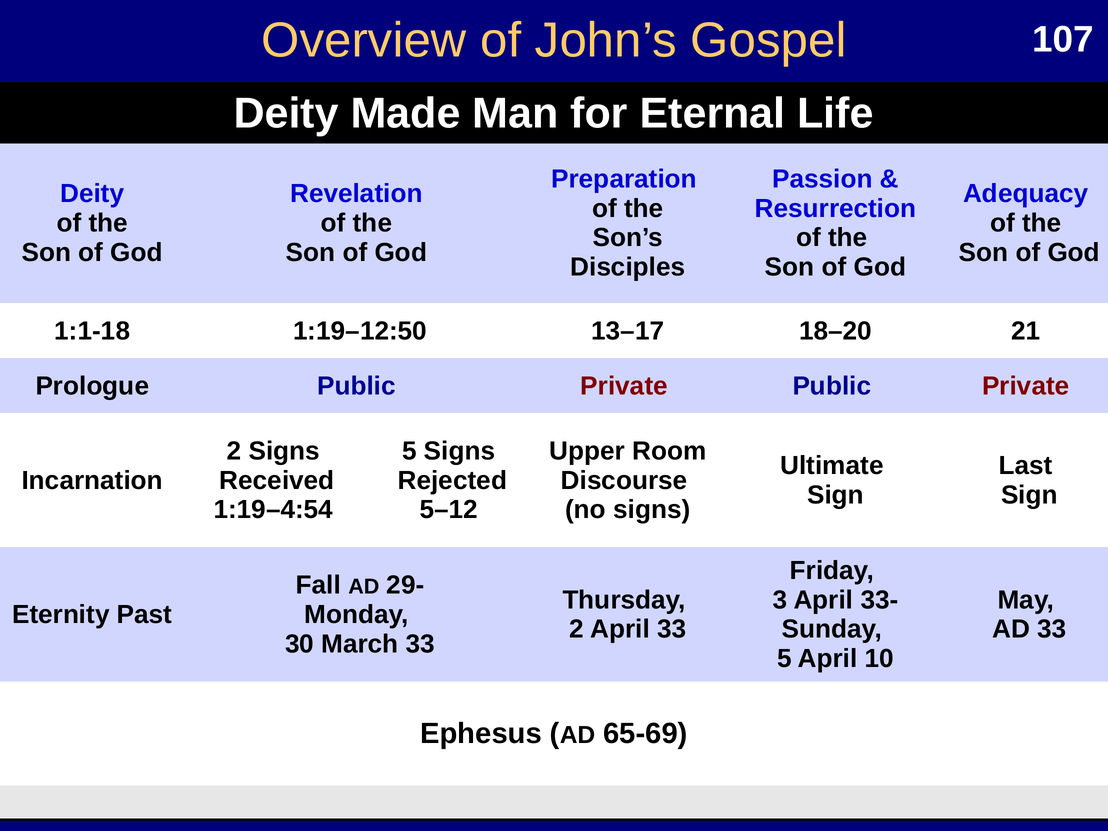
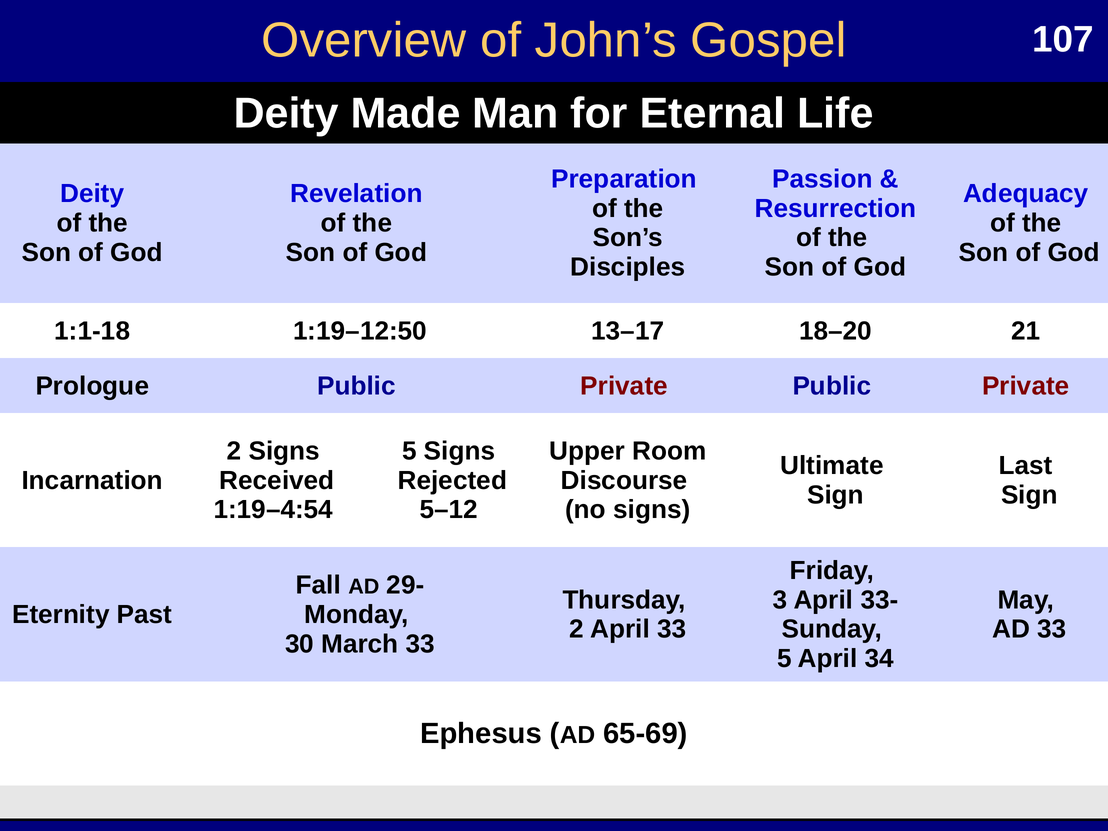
10: 10 -> 34 (879, 659)
